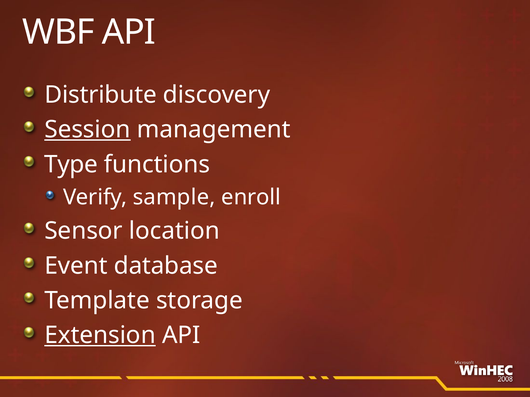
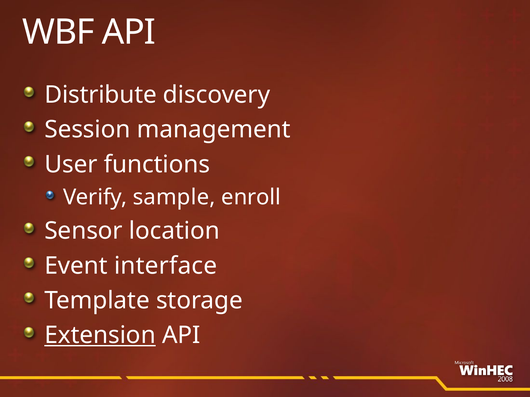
Session underline: present -> none (87, 130)
Type: Type -> User (71, 165)
database: database -> interface (166, 266)
